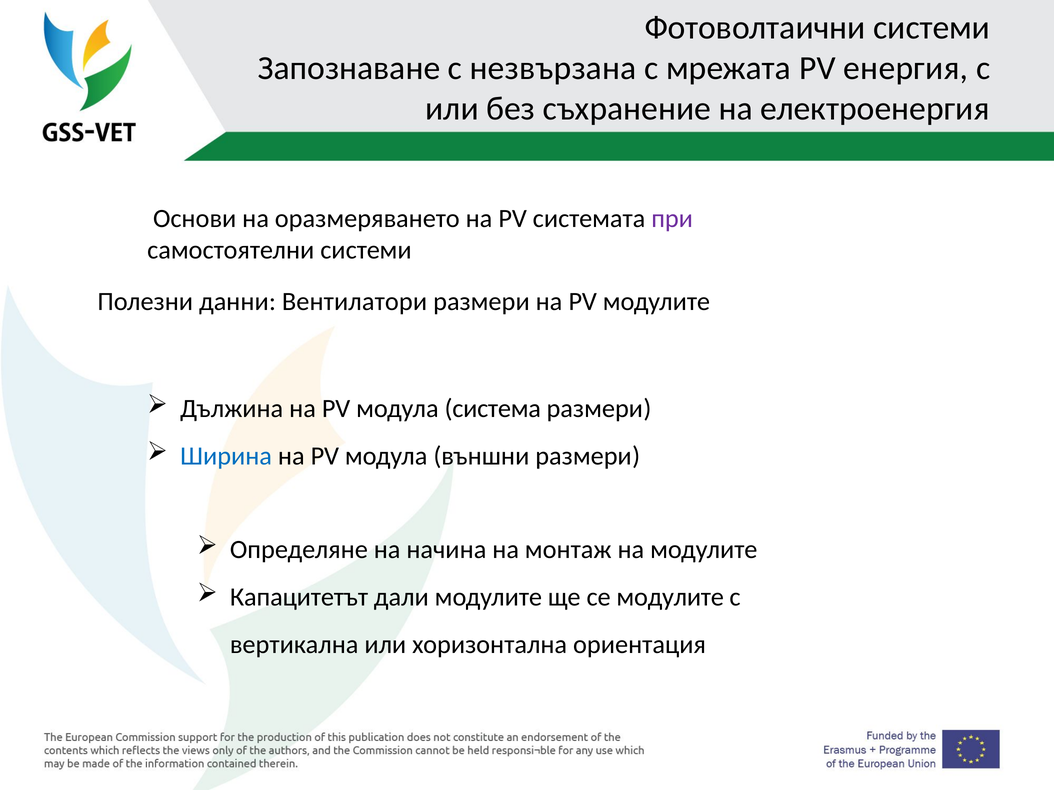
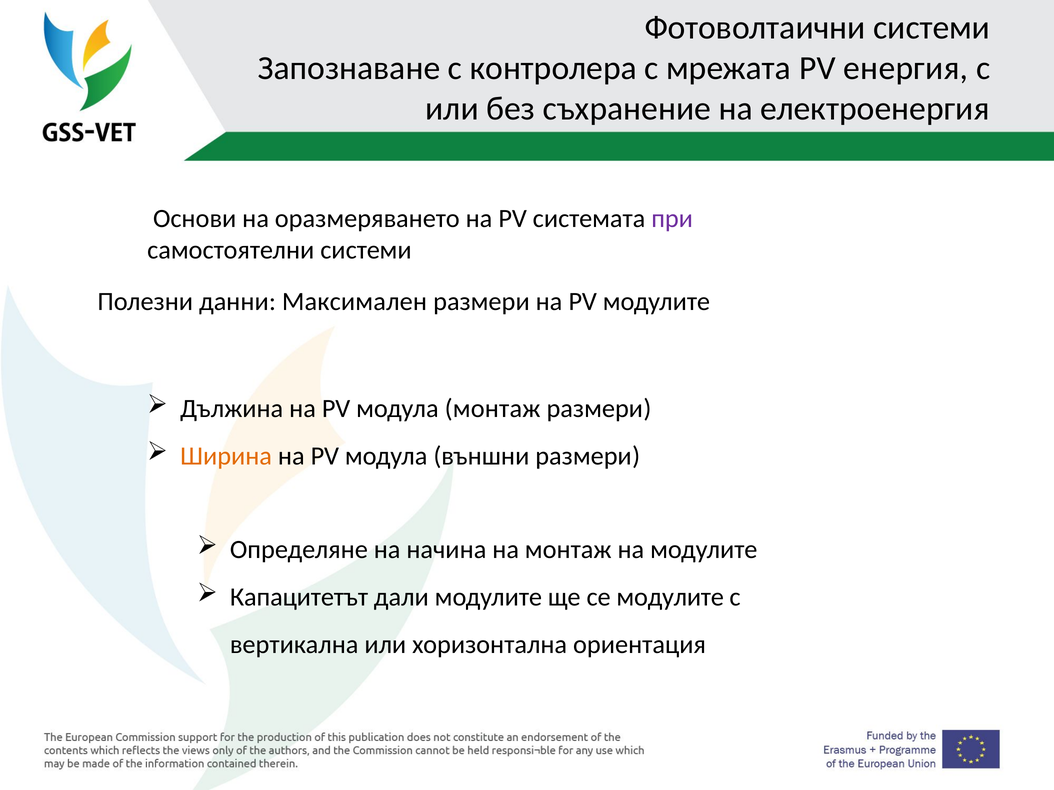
незвързана: незвързана -> контролера (553, 68)
Вентилатори: Вентилатори -> Максимален (354, 302)
модула система: система -> монтаж (493, 409)
Ширина colour: blue -> orange (226, 456)
